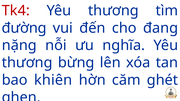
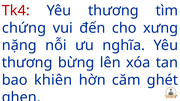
đường: đường -> chứng (24, 28)
đang: đang -> xưng (161, 28)
